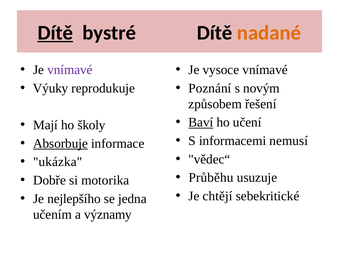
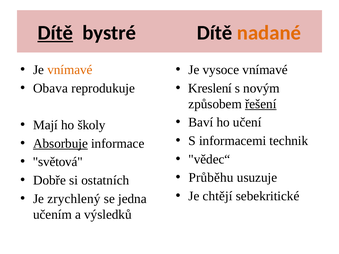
vnímavé colour: purple -> orange (70, 70)
Výuky: Výuky -> Obava (51, 88)
Poznání: Poznání -> Kreslení (210, 88)
řešení underline: none -> present (261, 104)
Baví underline: present -> none (201, 122)
nemusí: nemusí -> technik (289, 141)
ukázka: ukázka -> světová (58, 162)
motorika: motorika -> ostatních (105, 180)
nejlepšího: nejlepšího -> zrychlený (74, 199)
významy: významy -> výsledků (108, 215)
